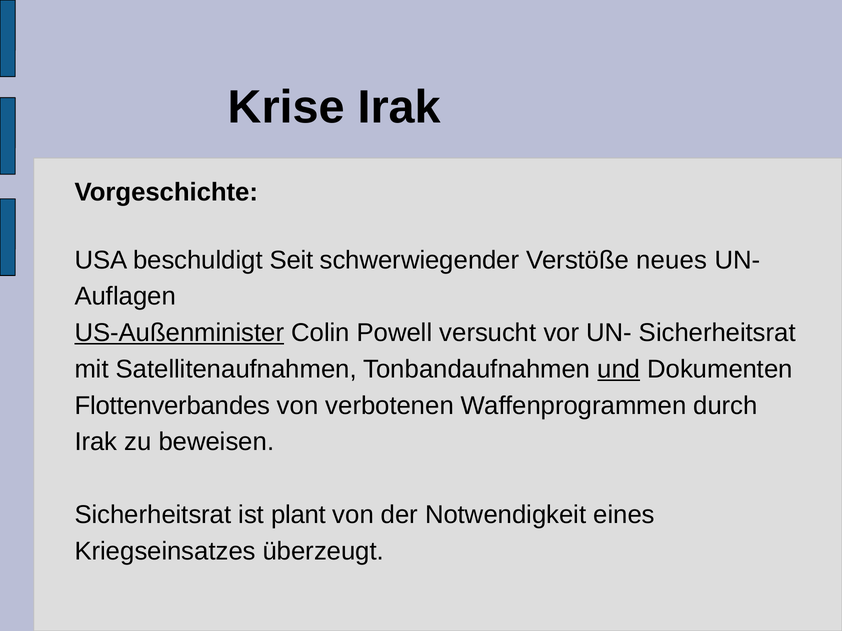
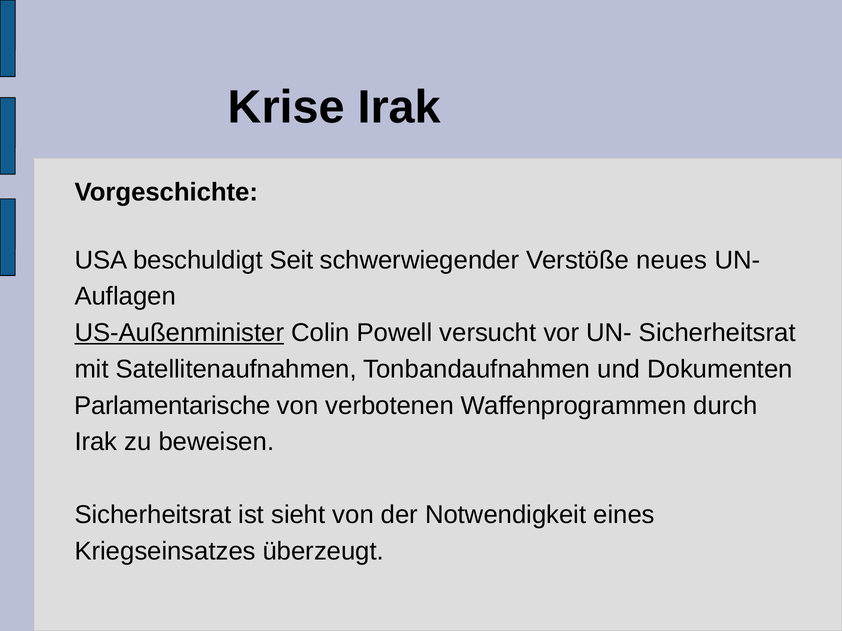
und underline: present -> none (619, 370)
Flottenverbandes: Flottenverbandes -> Parlamentarische (172, 406)
plant: plant -> sieht (298, 515)
